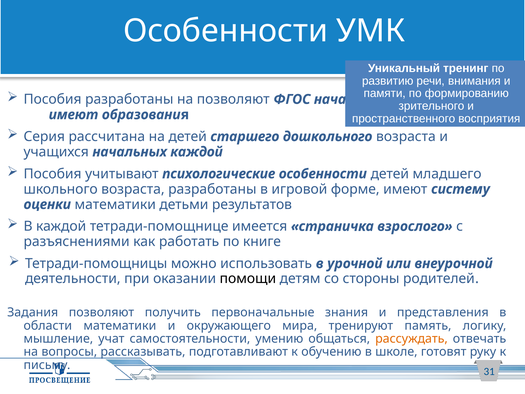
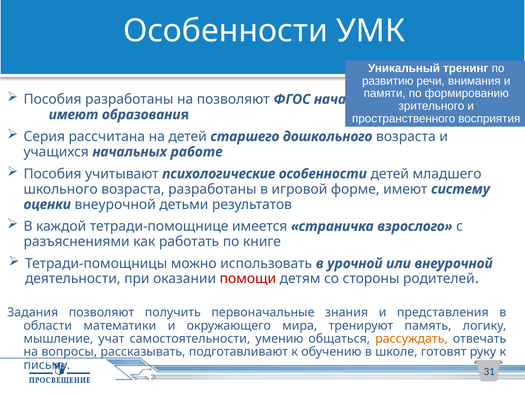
начальных каждой: каждой -> работе (196, 152)
оценки математики: математики -> внеурочной (115, 204)
помощи colour: black -> red (248, 279)
